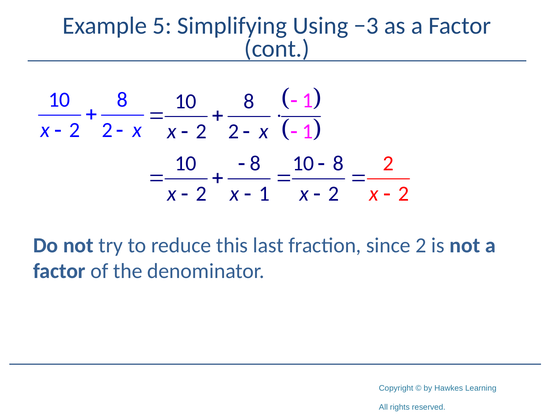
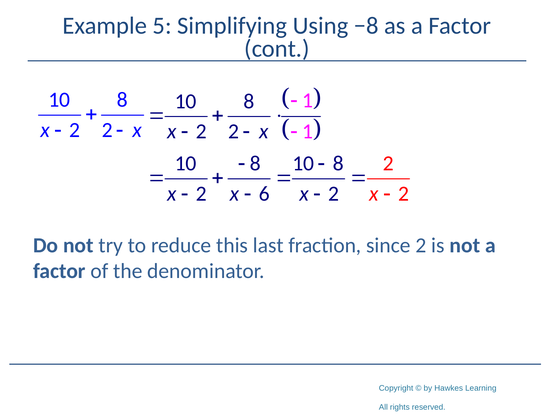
−3: −3 -> −8 (366, 26)
1: 1 -> 6 (264, 194)
